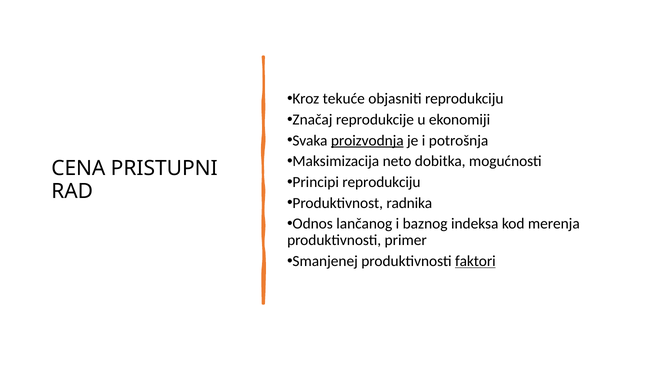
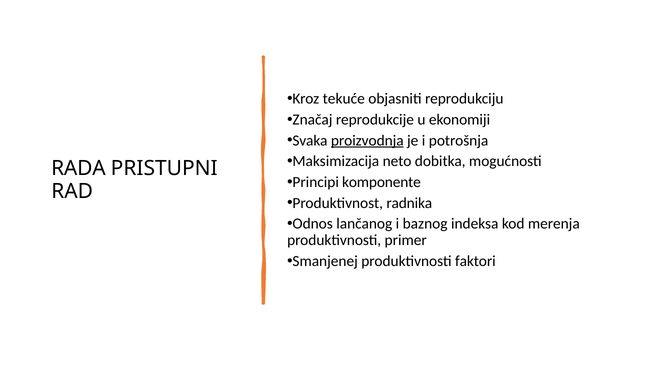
CENA: CENA -> RADA (78, 168)
Principi reprodukciju: reprodukciju -> komponente (381, 182)
faktori underline: present -> none (475, 261)
